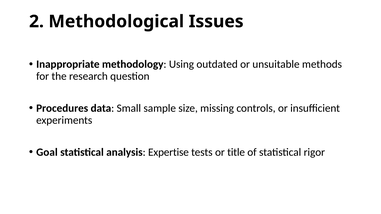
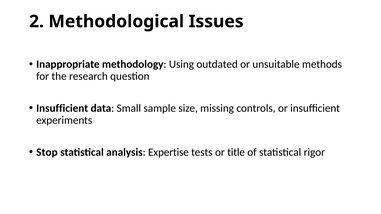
Procedures: Procedures -> Insufficient (62, 108)
Goal: Goal -> Stop (47, 152)
